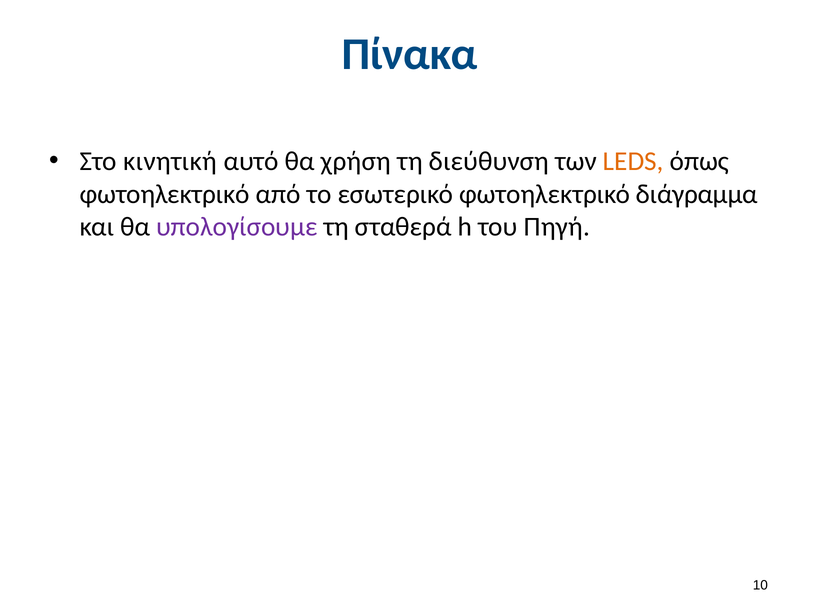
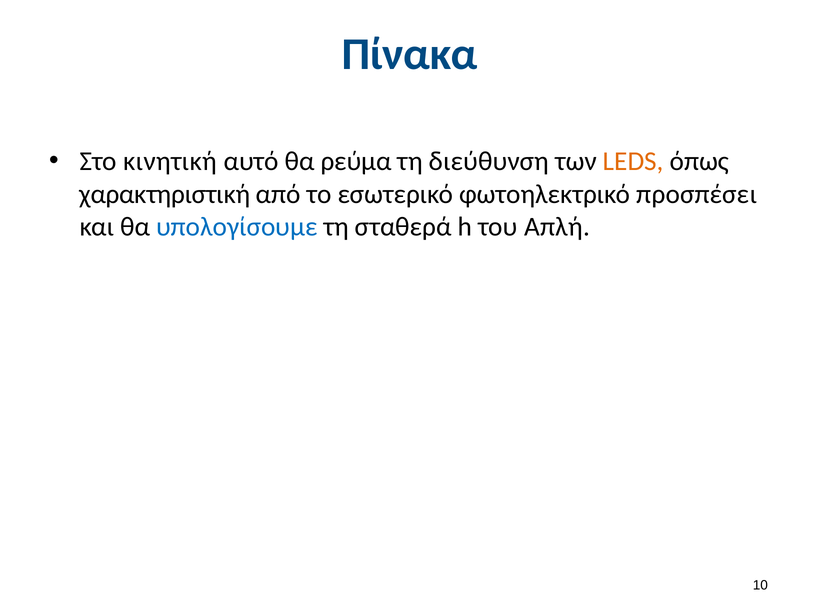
χρήση: χρήση -> ρεύμα (356, 161)
φωτοηλεκτρικό: φωτοηλεκτρικό -> χαρακτηριστική (165, 194)
διάγραμμα: διάγραμμα -> προσπέσει (697, 194)
υπολογίσουμε colour: purple -> blue (237, 227)
Πηγή: Πηγή -> Απλή (557, 227)
